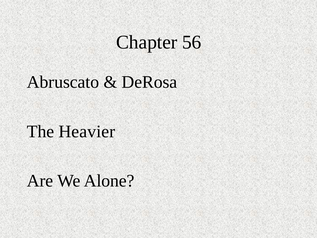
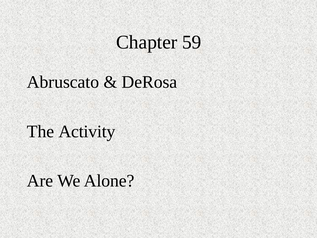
56: 56 -> 59 (192, 42)
Heavier: Heavier -> Activity (87, 131)
